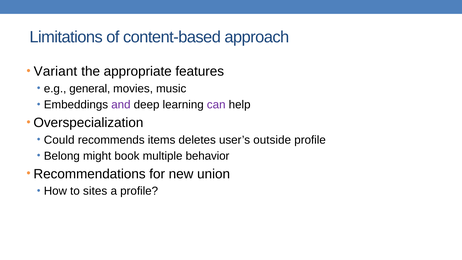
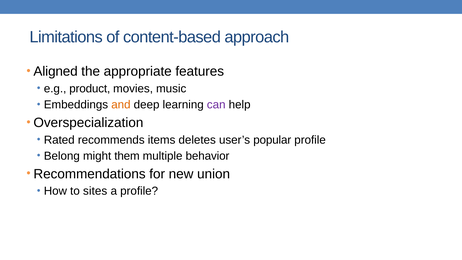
Variant: Variant -> Aligned (56, 71)
general: general -> product (90, 89)
and colour: purple -> orange (121, 105)
Could: Could -> Rated (59, 140)
outside: outside -> popular (272, 140)
book: book -> them (127, 156)
